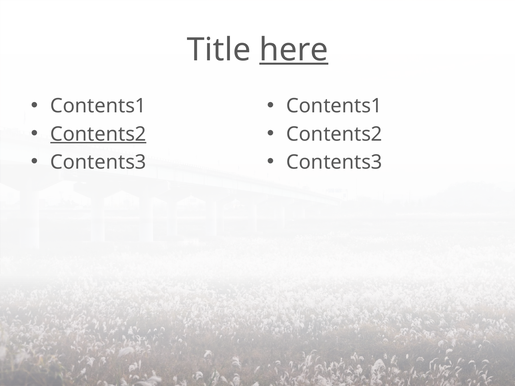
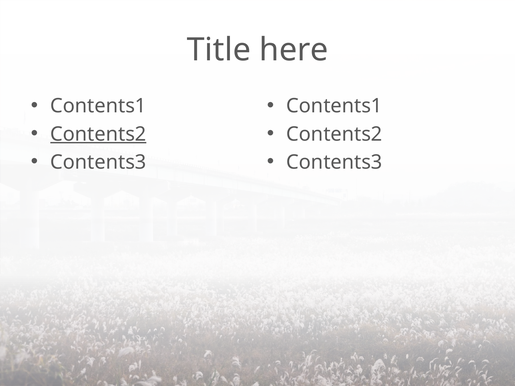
here underline: present -> none (294, 50)
